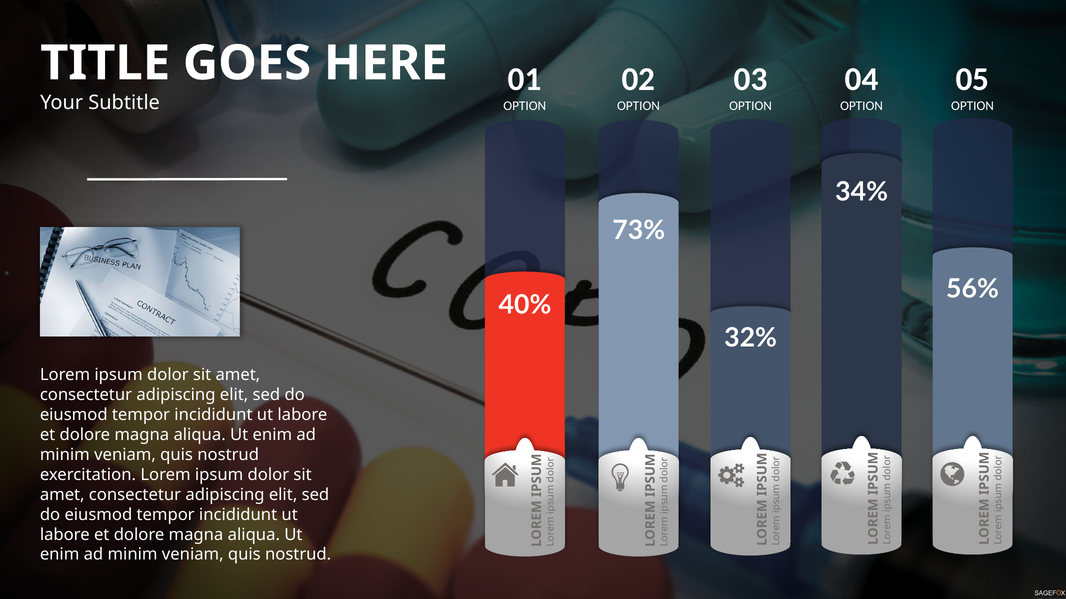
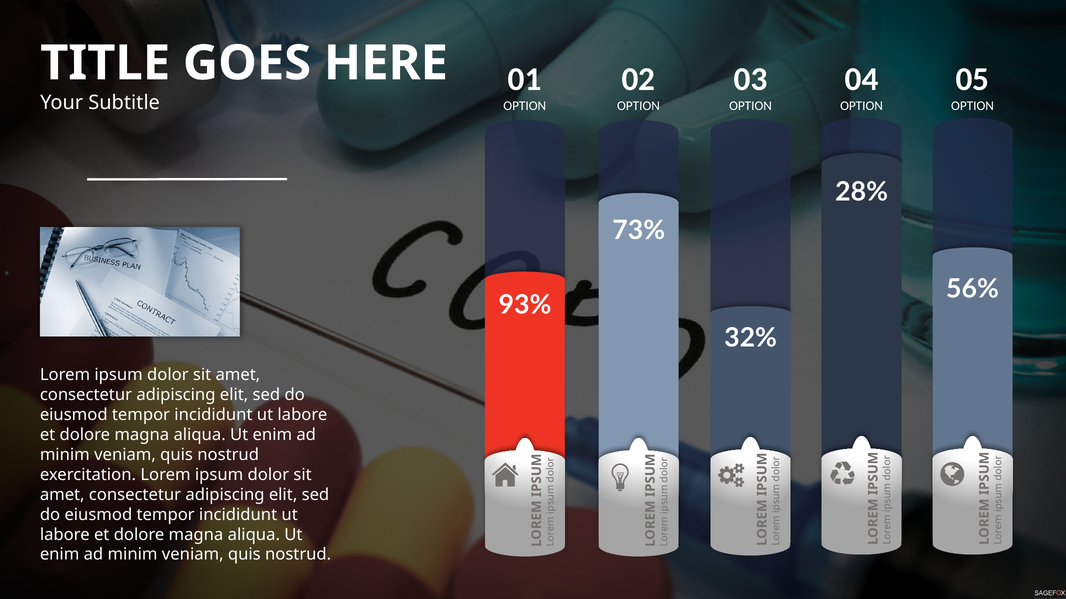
34%: 34% -> 28% (862, 192)
40%: 40% -> 93% (525, 305)
